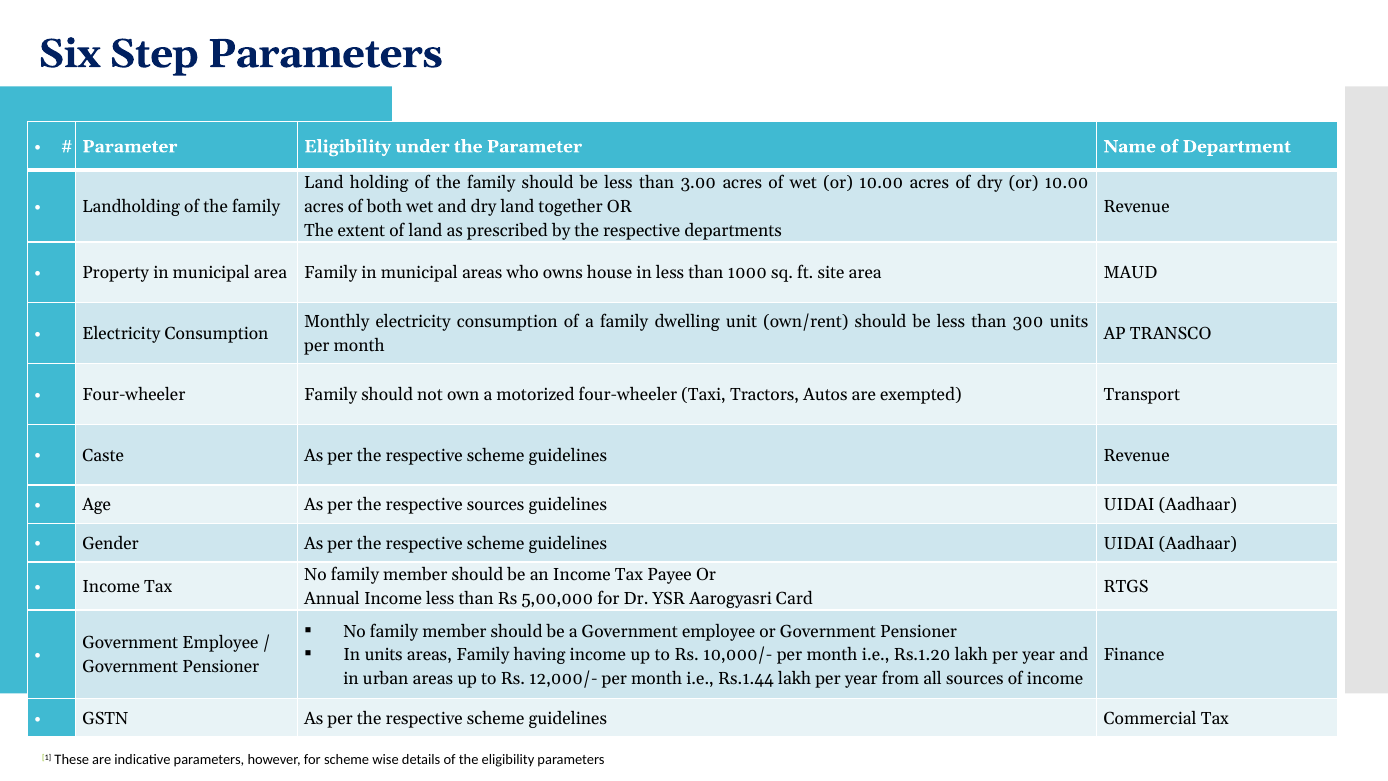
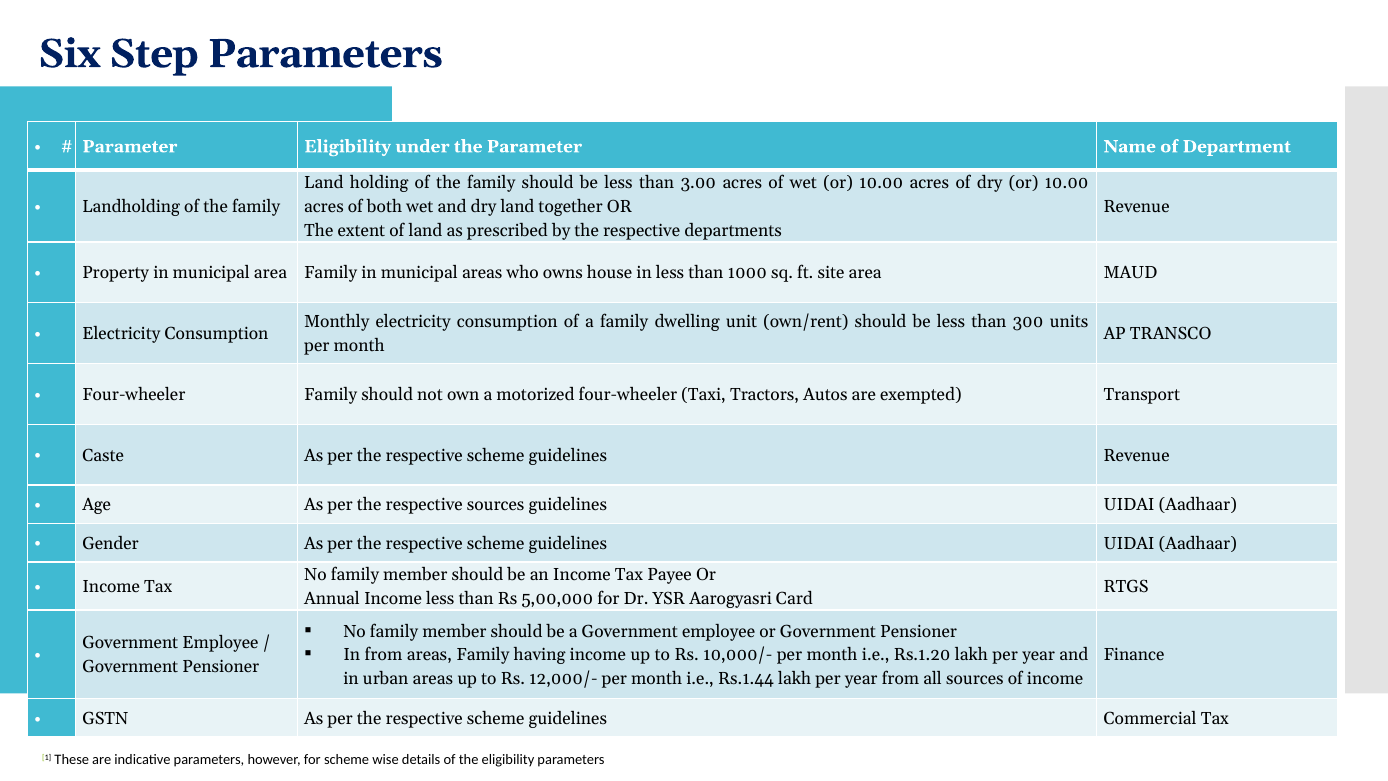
In units: units -> from (384, 655)
